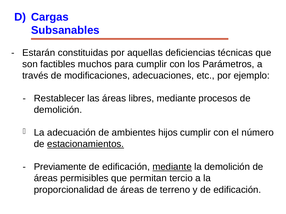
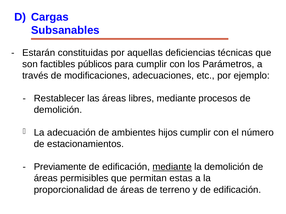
muchos: muchos -> públicos (95, 64)
estacionamientos underline: present -> none (86, 144)
tercio: tercio -> estas (181, 179)
